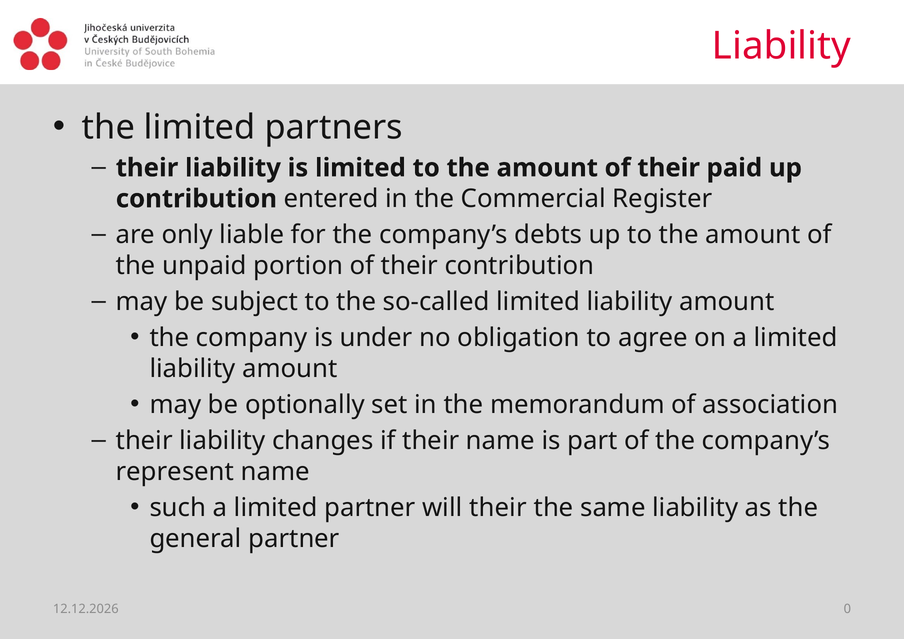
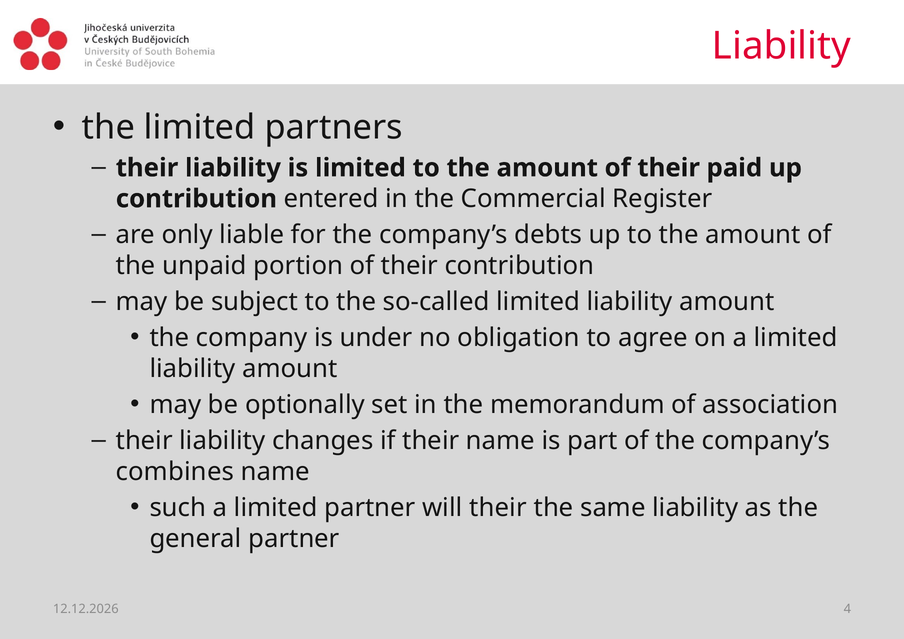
represent: represent -> combines (175, 472)
0: 0 -> 4 (847, 609)
